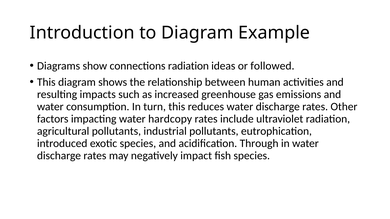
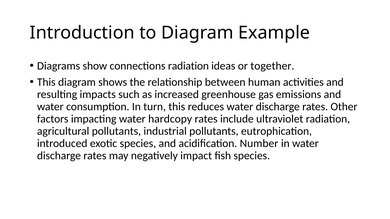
followed: followed -> together (272, 66)
Through: Through -> Number (259, 144)
